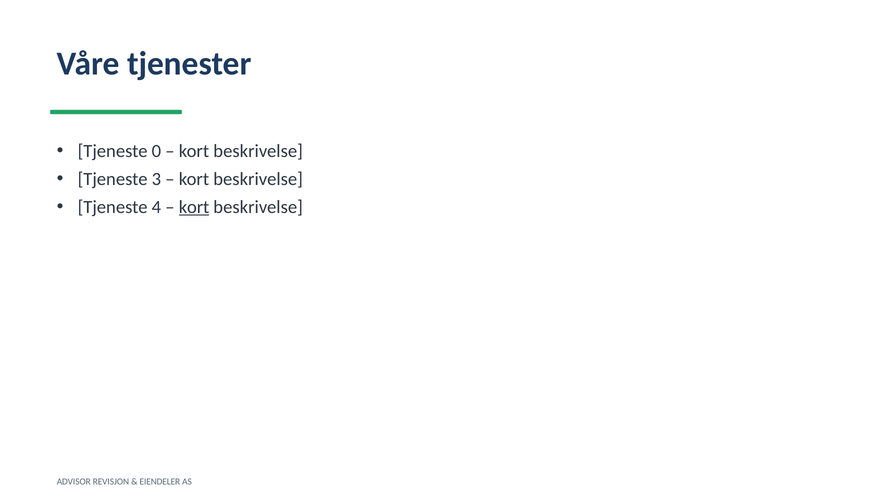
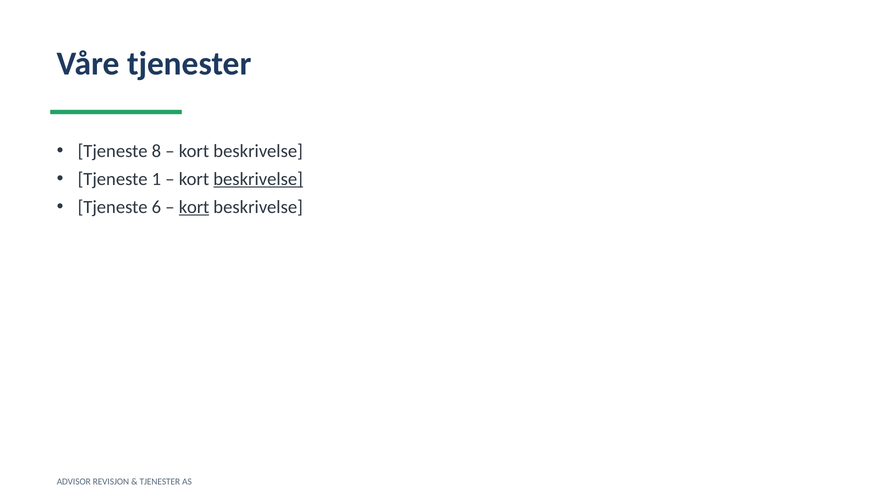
0: 0 -> 8 (156, 151)
3: 3 -> 1 (156, 179)
beskrivelse underline: none -> present (258, 179)
4: 4 -> 6 (156, 207)
EIENDELER: EIENDELER -> TJENESTER (160, 481)
